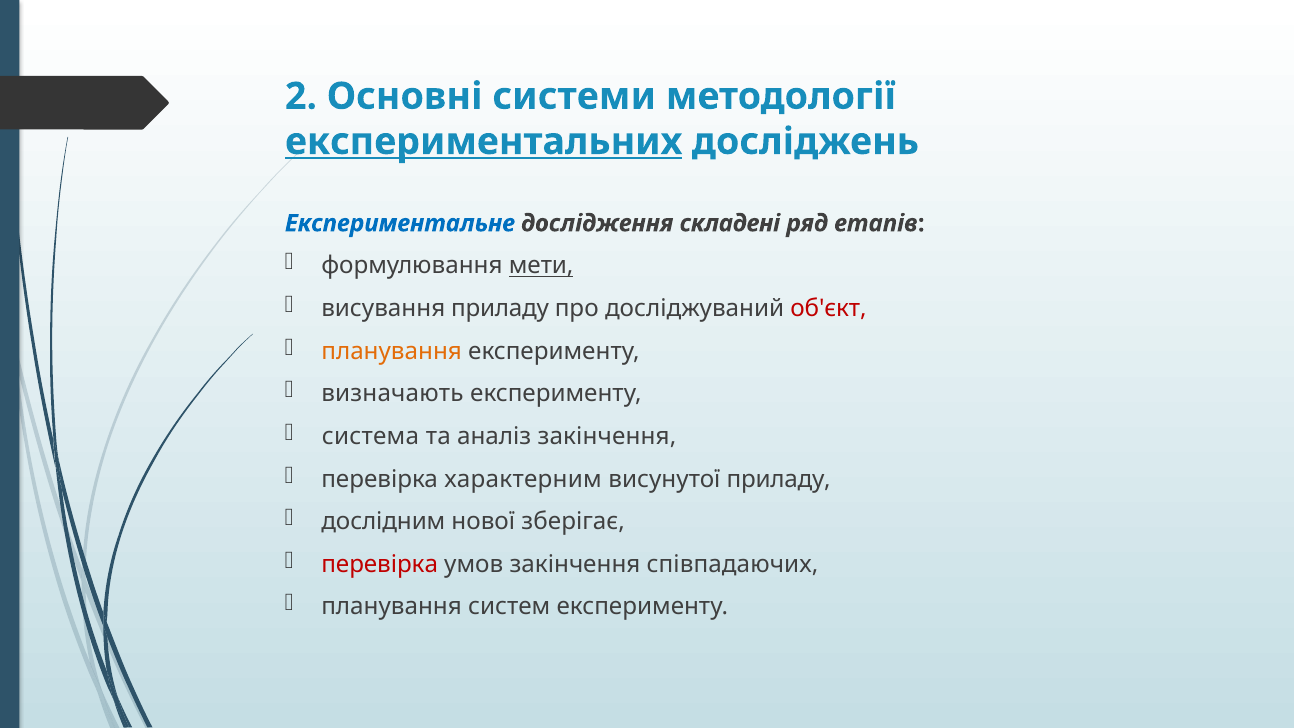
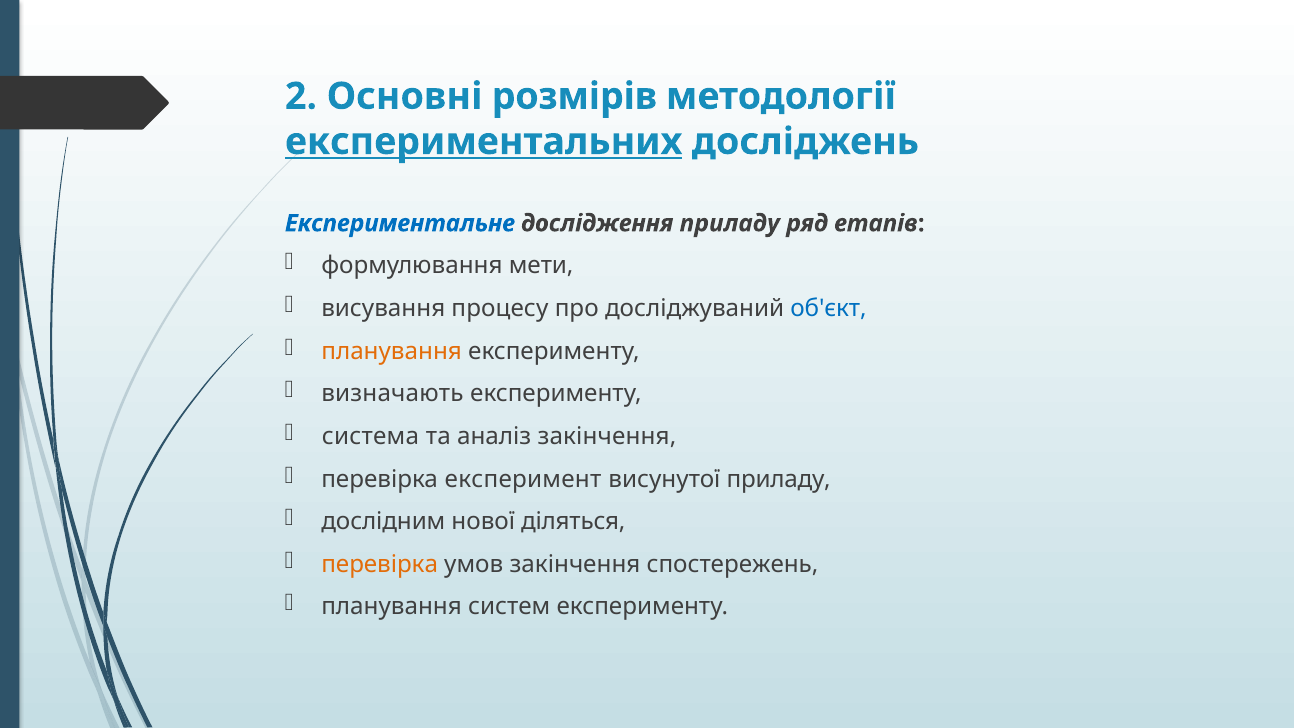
системи: системи -> розмірів (574, 96)
дослідження складені: складені -> приладу (730, 223)
мети underline: present -> none (541, 266)
висування приладу: приладу -> процесу (500, 309)
об'єкт colour: red -> blue (828, 309)
характерним: характерним -> експеримент (523, 479)
зберігає: зберігає -> діляться (573, 522)
перевірка colour: red -> orange (380, 564)
співпадаючих: співпадаючих -> спостережень (732, 564)
